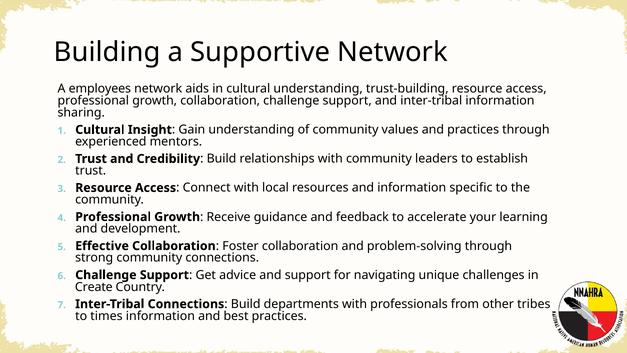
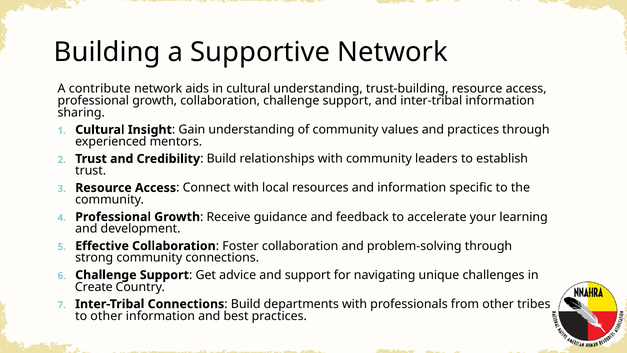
employees: employees -> contribute (100, 89)
to times: times -> other (106, 316)
